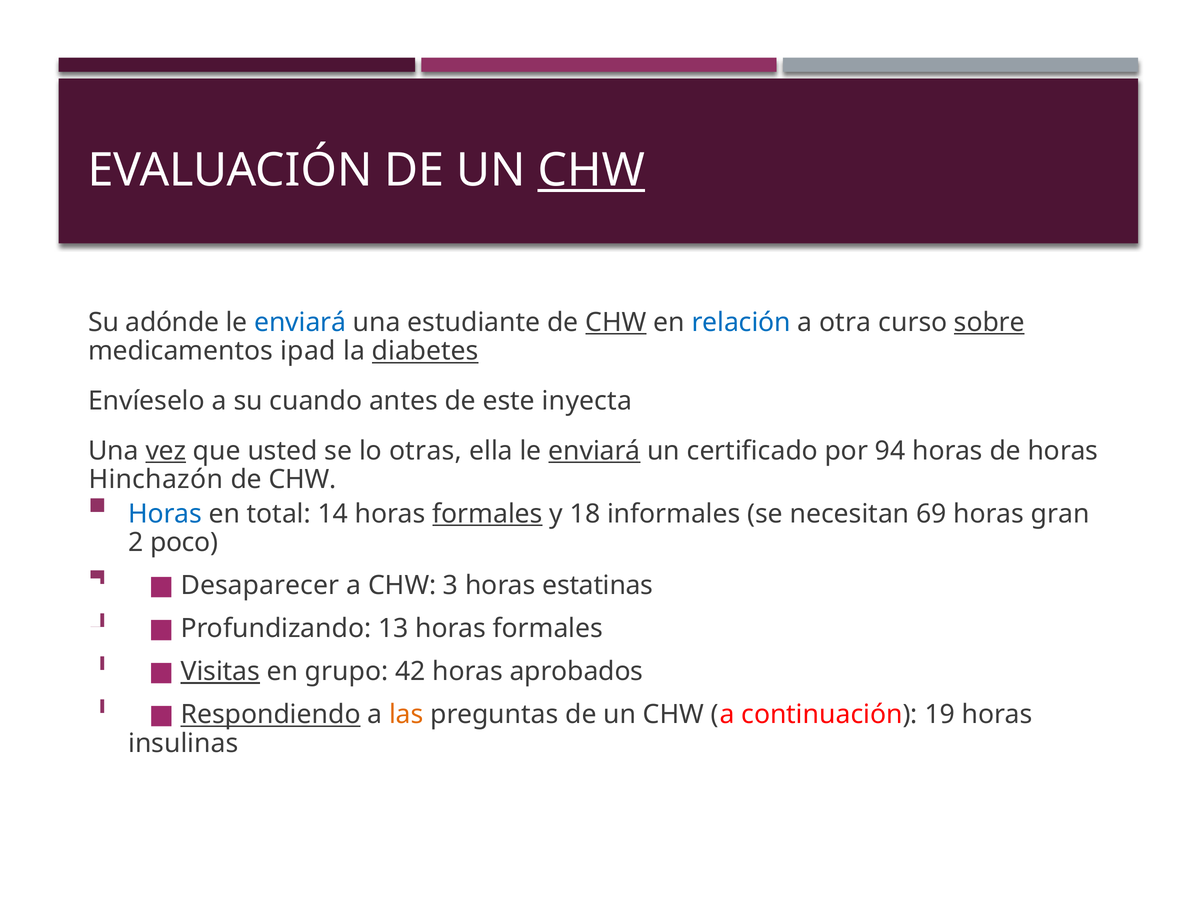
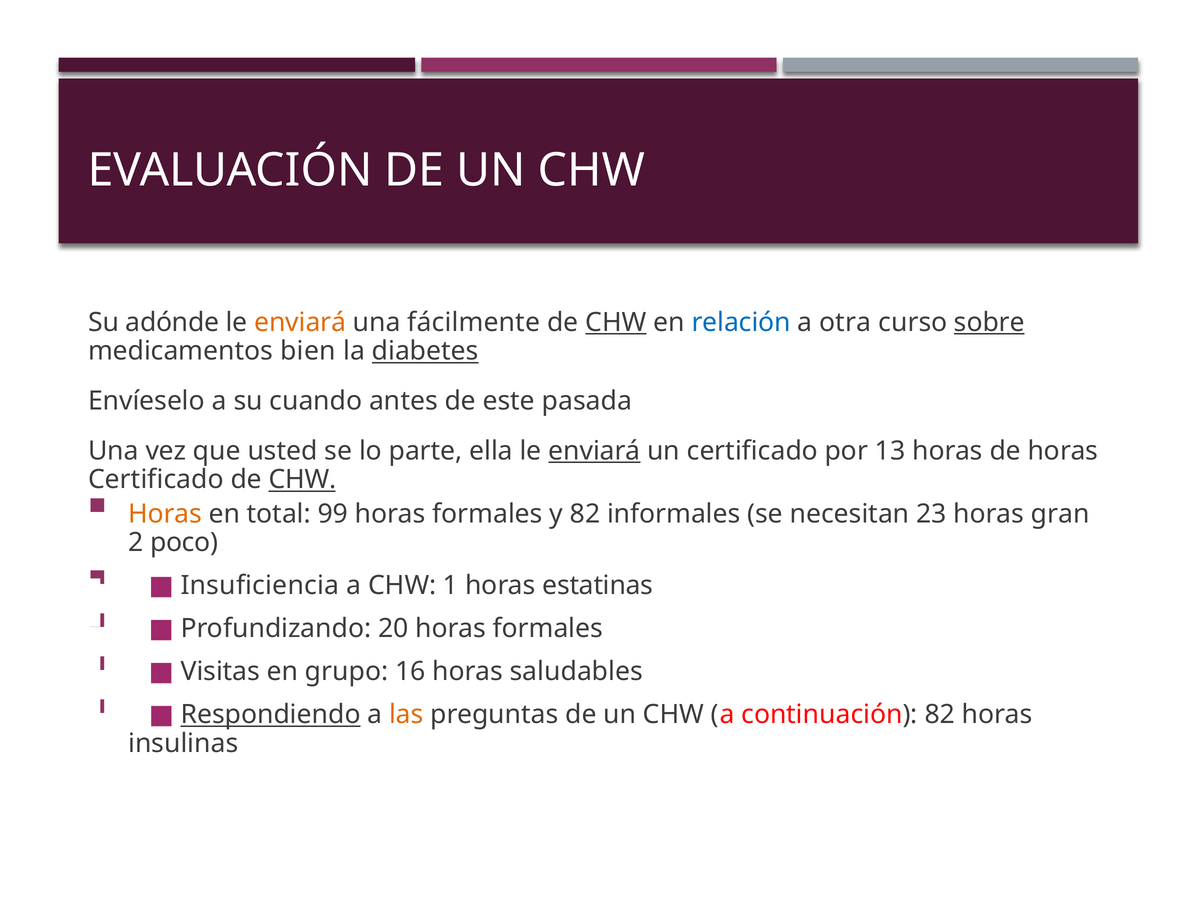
CHW underline: present -> none (591, 170)
enviará colour: blue -> orange (300, 323)
estudiante: estudiante -> fácilmente (474, 323)
ipad: ipad -> bien (308, 351)
inyecta: inyecta -> pasada (587, 401)
vez underline: present -> none (166, 451)
otras: otras -> parte (426, 451)
94: 94 -> 13 (890, 451)
Hinchazón: Hinchazón -> Certificado (156, 480)
CHW underline: none -> present (302, 480)
Horas colour: blue -> orange (165, 514)
14: 14 -> 99 (333, 514)
formales underline: present -> none (487, 514)
y 18: 18 -> 82 (585, 514)
69: 69 -> 23 (931, 514)
Desaparecer: Desaparecer -> Insuficiencia (260, 586)
3: 3 -> 1 (451, 586)
13: 13 -> 20 (393, 629)
Visitas underline: present -> none (220, 672)
42: 42 -> 16 (410, 672)
aprobados: aprobados -> saludables (576, 672)
continuación 19: 19 -> 82 (940, 715)
